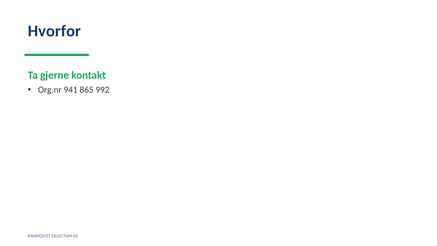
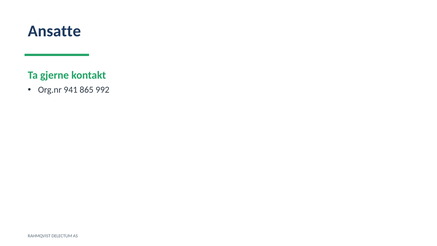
Hvorfor: Hvorfor -> Ansatte (54, 31)
